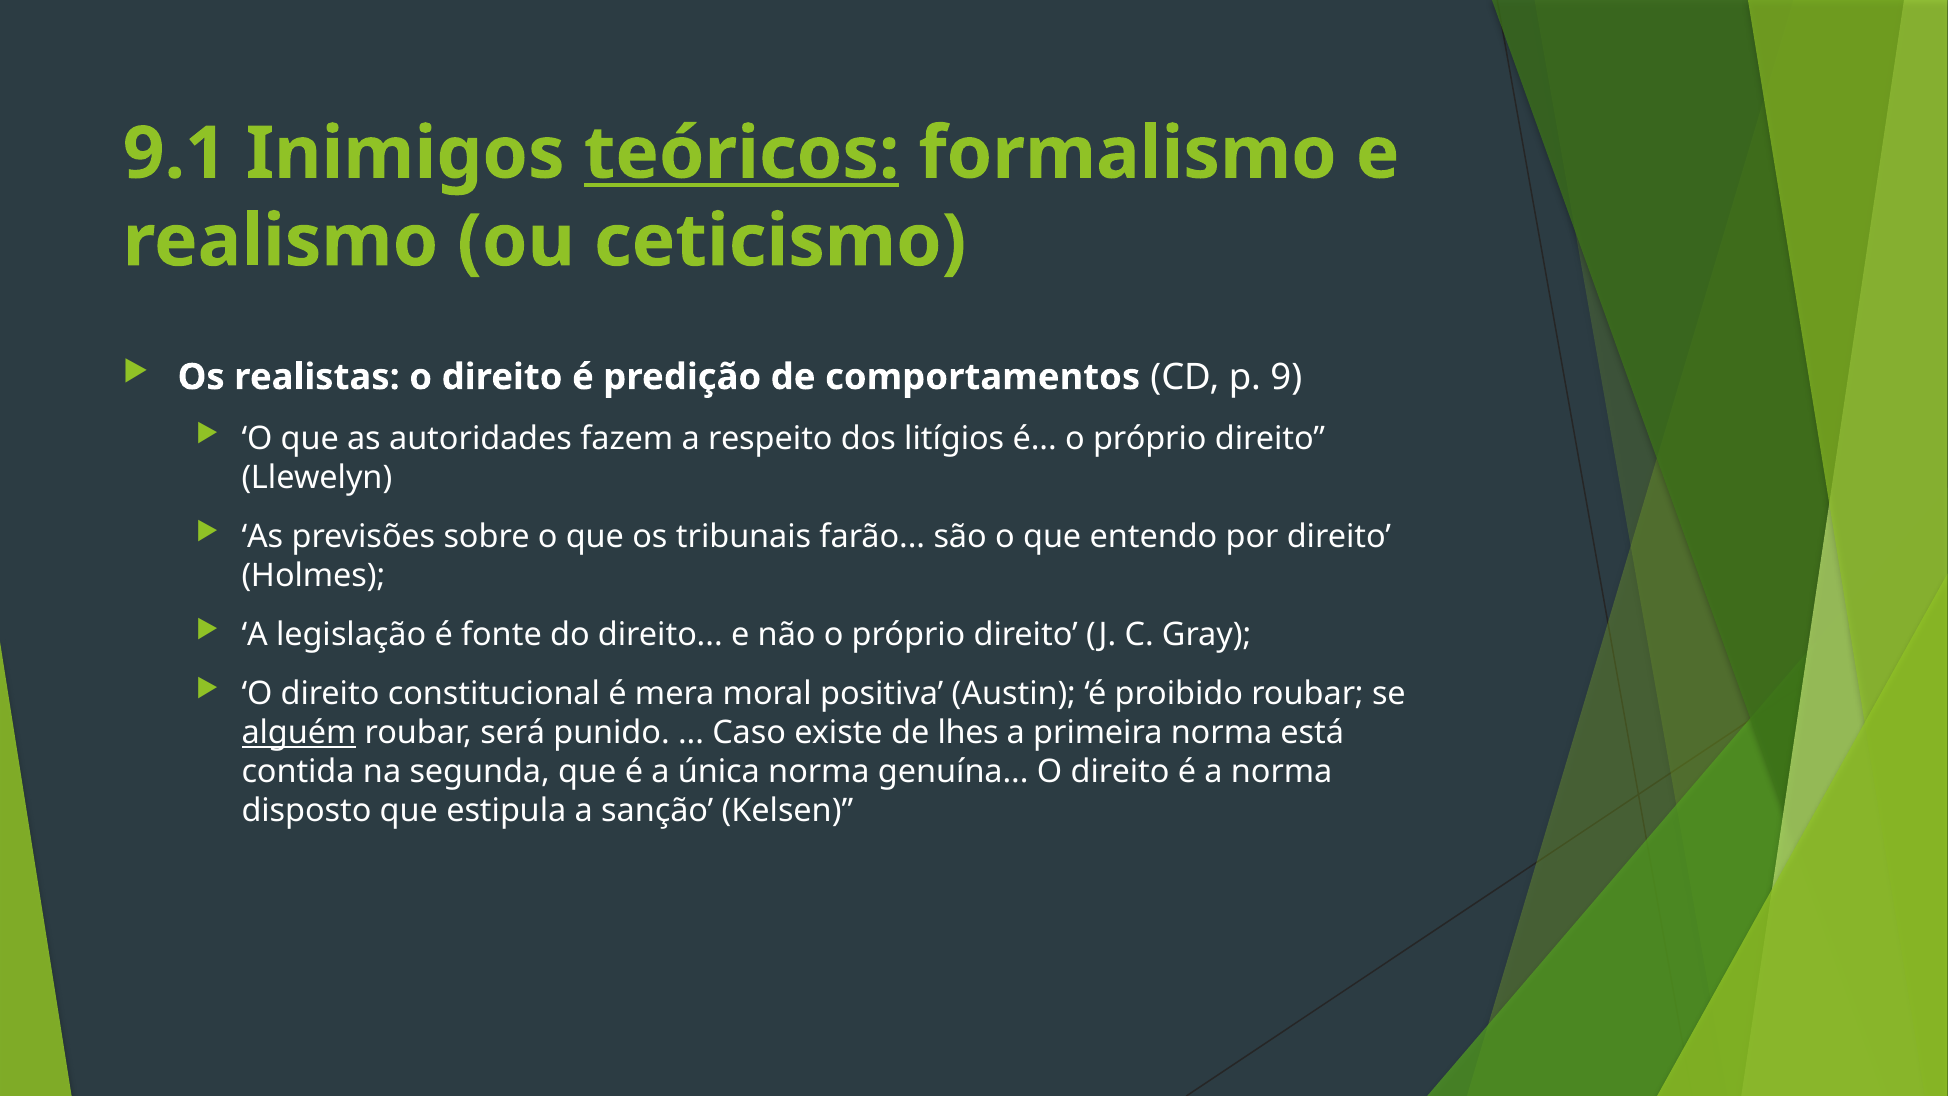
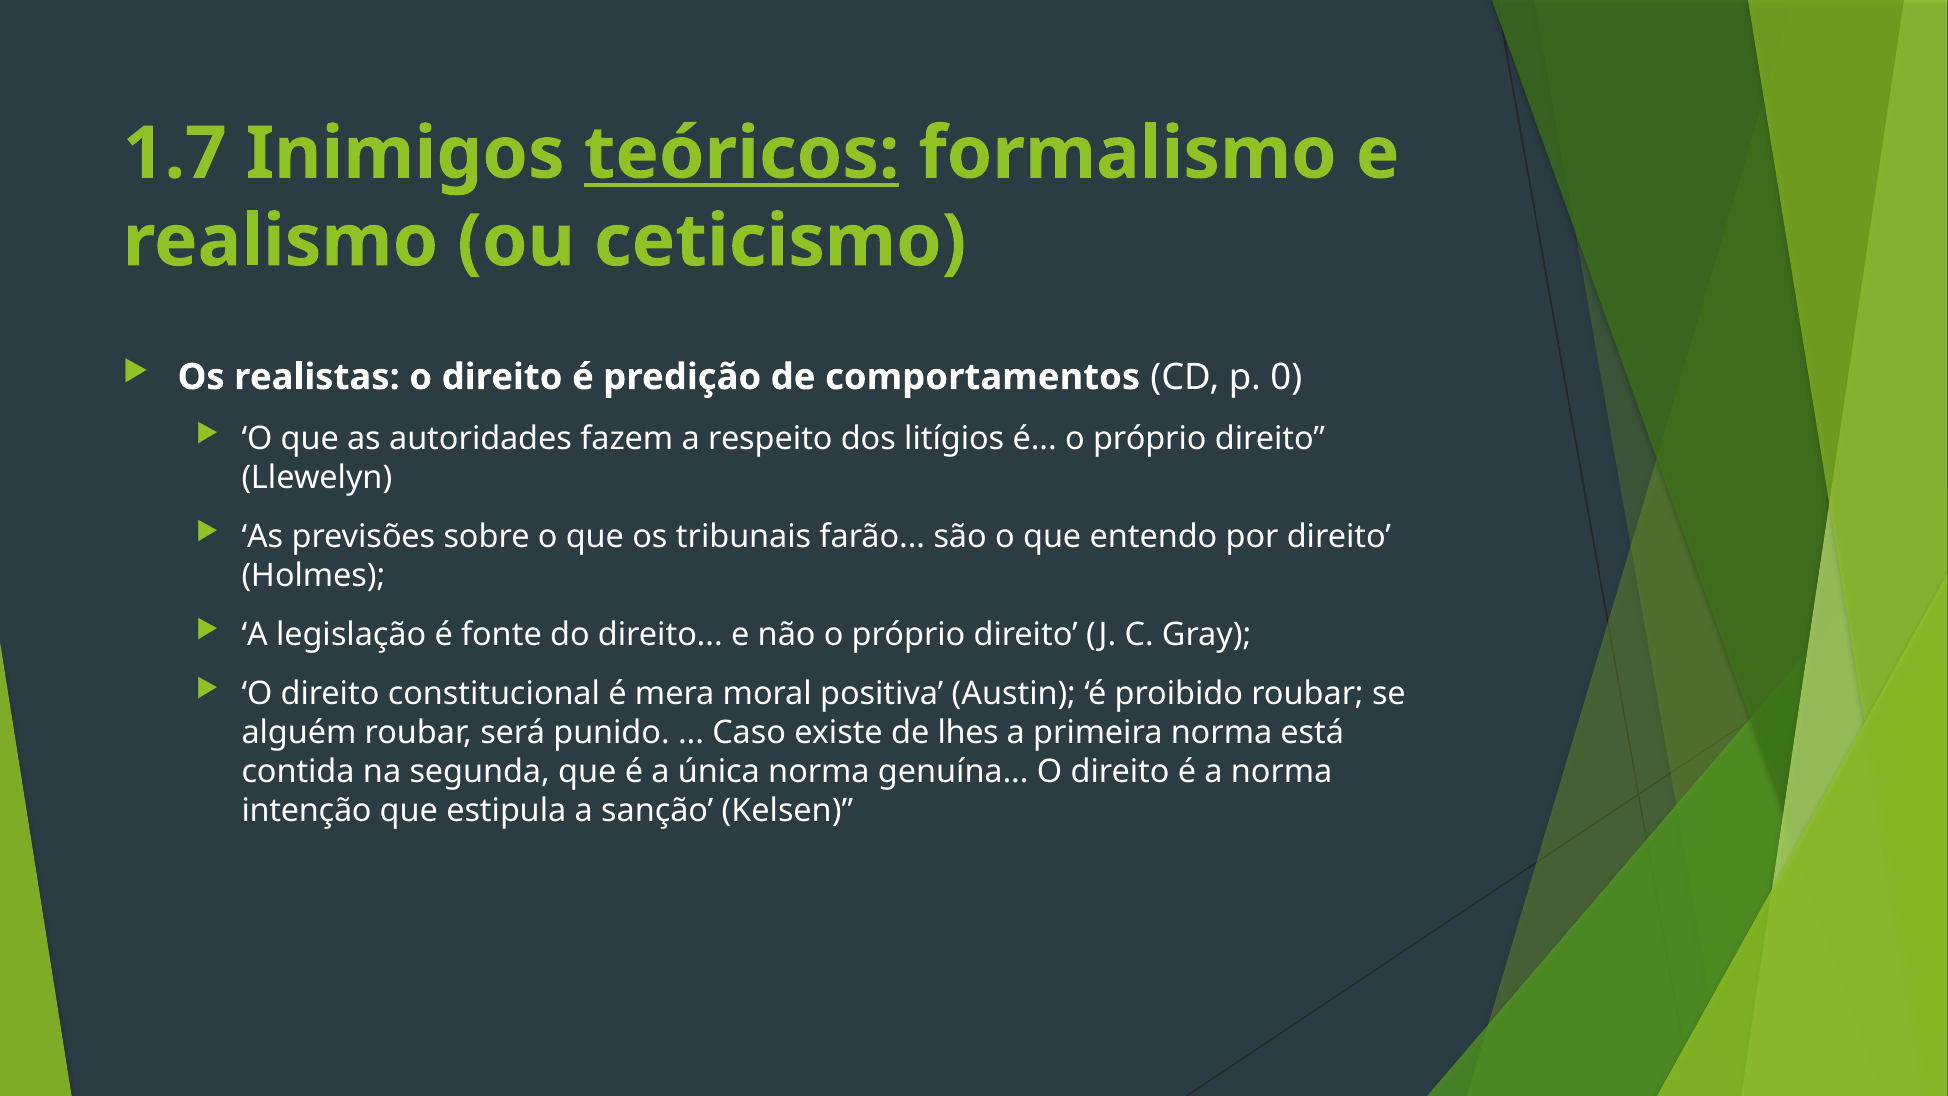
9.1: 9.1 -> 1.7 (175, 154)
9: 9 -> 0 (1286, 377)
alguém underline: present -> none (299, 733)
disposto: disposto -> intenção (307, 810)
